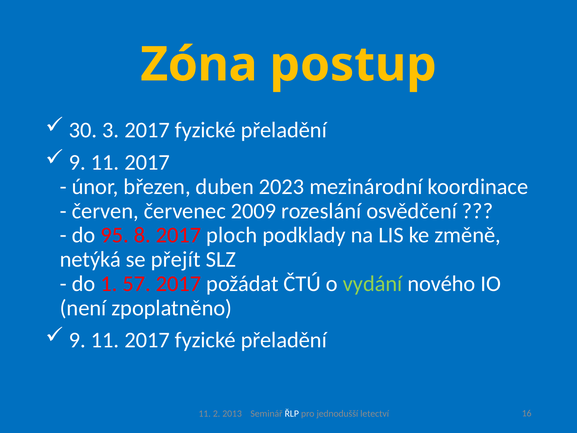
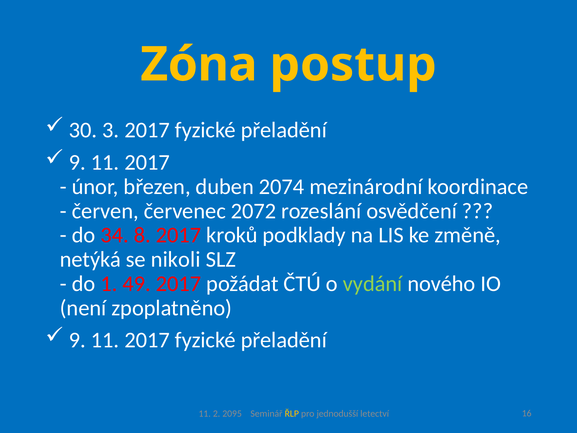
2023: 2023 -> 2074 (282, 187)
2009: 2009 -> 2072 (254, 211)
95: 95 -> 34 (115, 235)
ploch: ploch -> kroků (232, 235)
přejít: přejít -> nikoli (176, 259)
57: 57 -> 49 (137, 284)
2013: 2013 -> 2095 (232, 413)
ŘLP colour: white -> yellow (292, 413)
